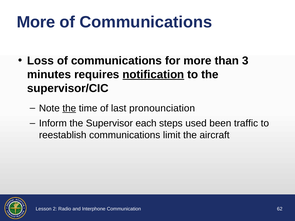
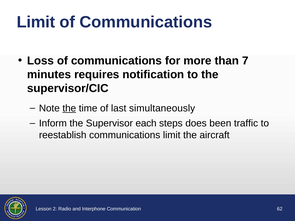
More: More -> Limit (36, 22)
3: 3 -> 7 (245, 61)
notification underline: present -> none (153, 75)
pronounciation: pronounciation -> simultaneously (162, 108)
used: used -> does (196, 123)
